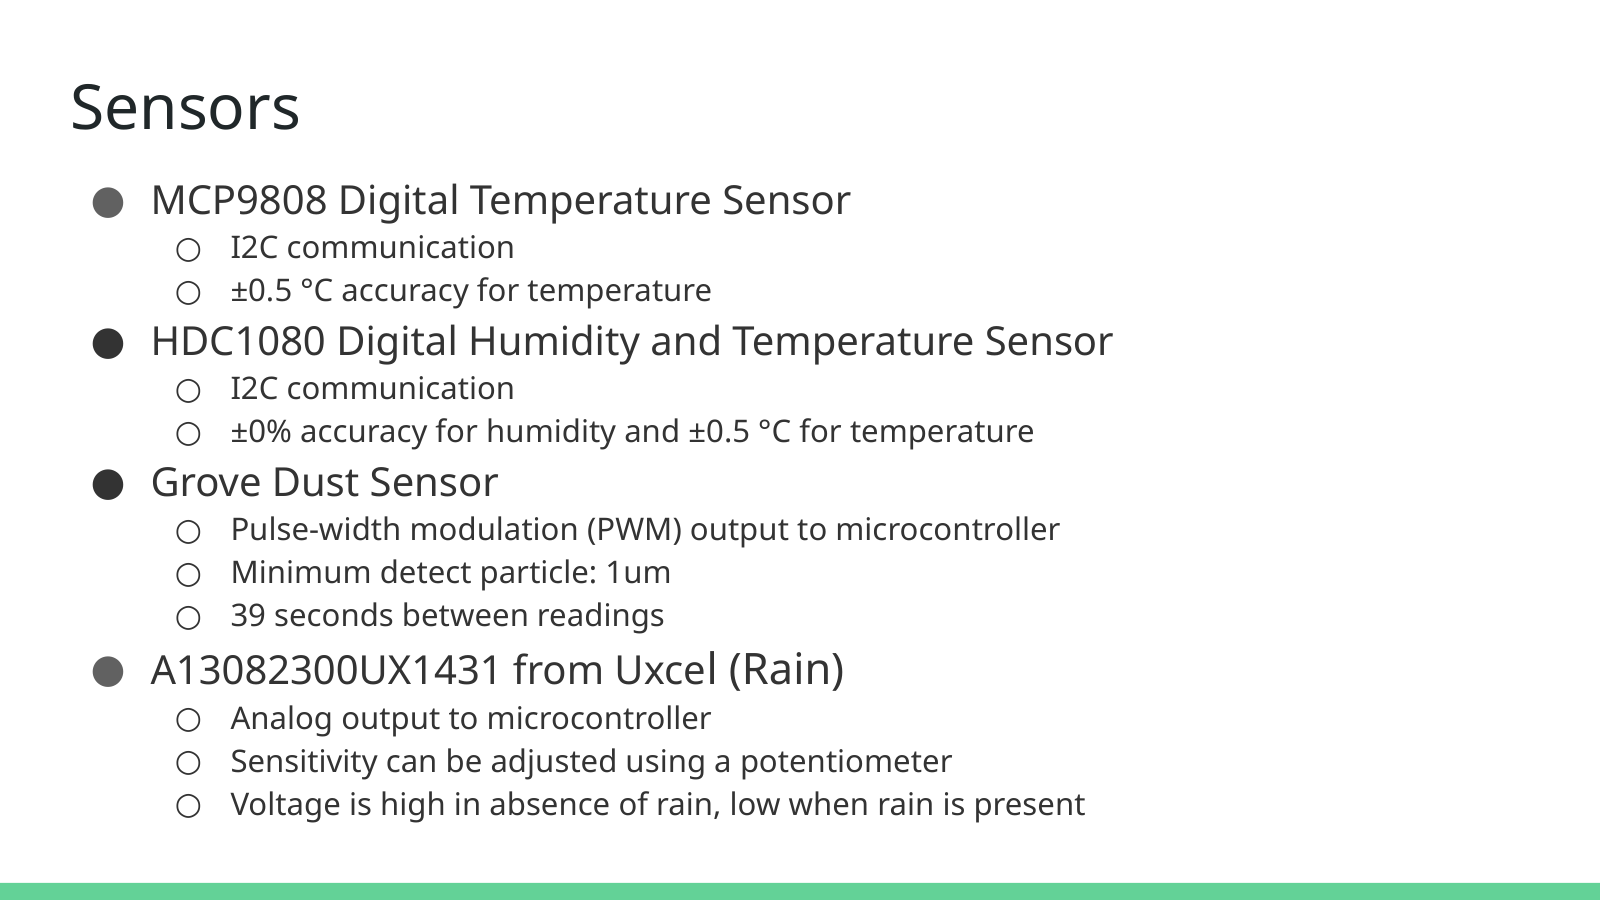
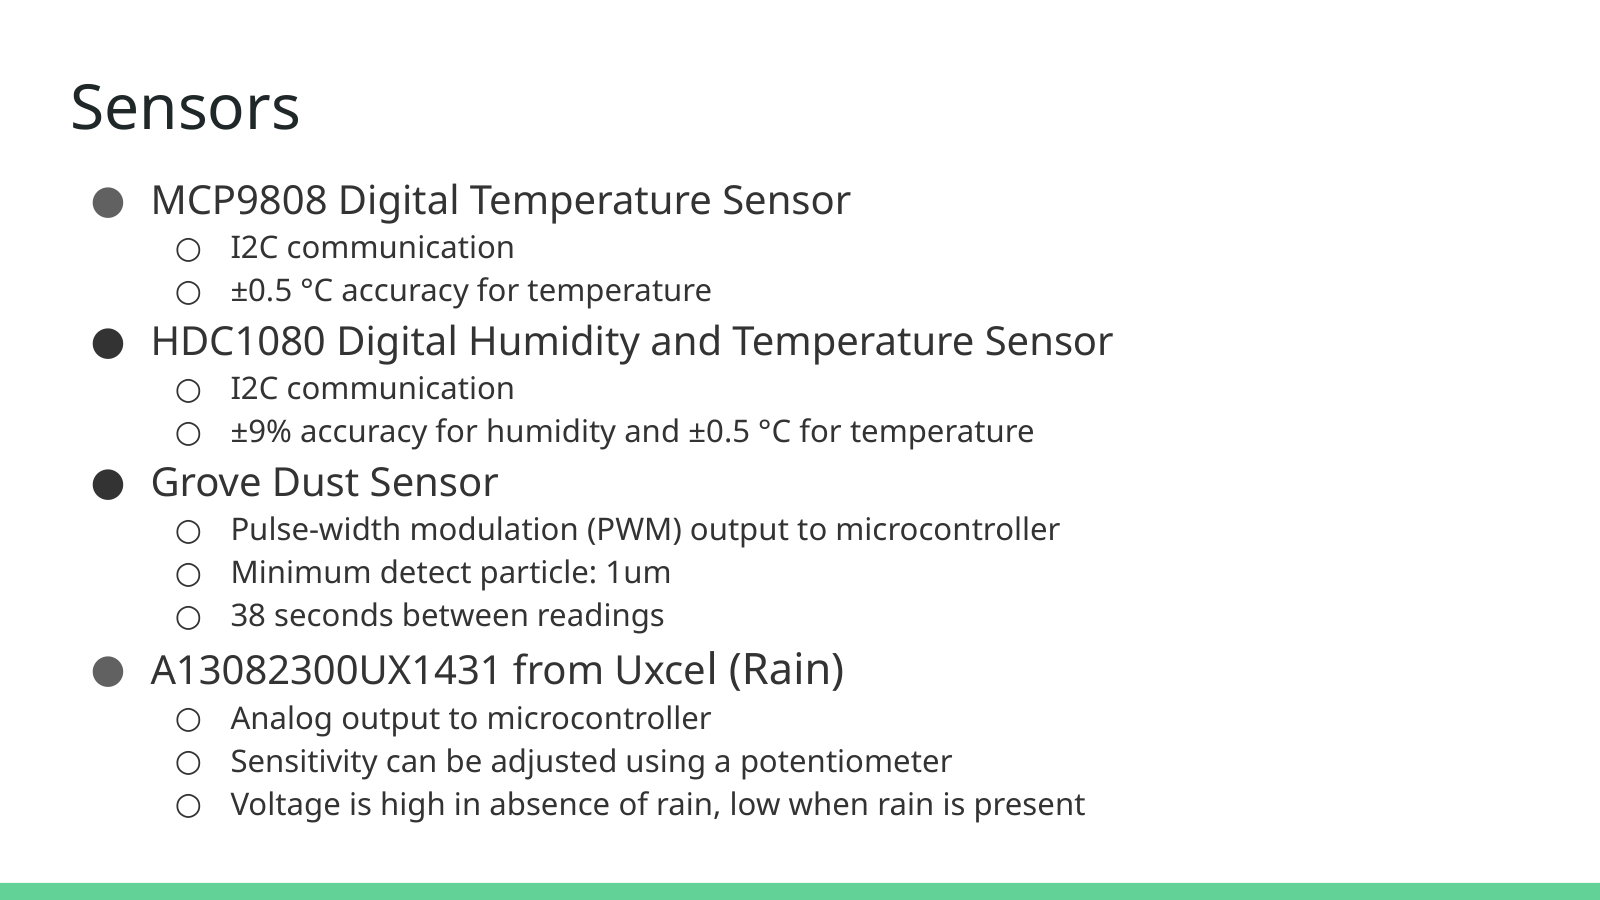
±0%: ±0% -> ±9% (261, 433)
39: 39 -> 38 (248, 616)
